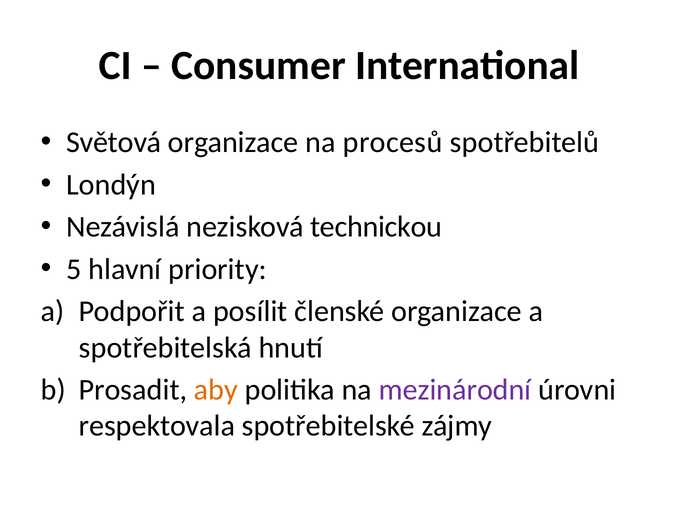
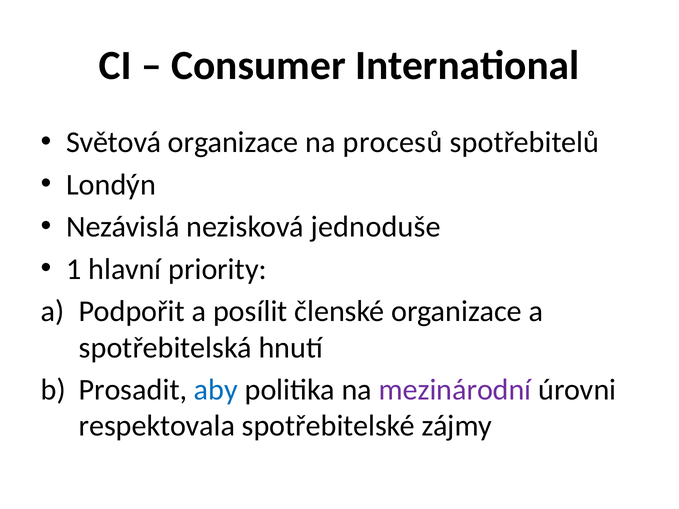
technickou: technickou -> jednoduše (376, 227)
5: 5 -> 1 (74, 269)
aby colour: orange -> blue (216, 390)
